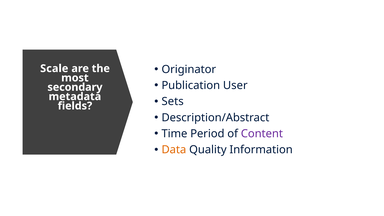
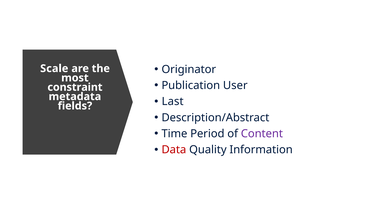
secondary: secondary -> constraint (75, 87)
Sets: Sets -> Last (173, 102)
Data colour: orange -> red (174, 150)
